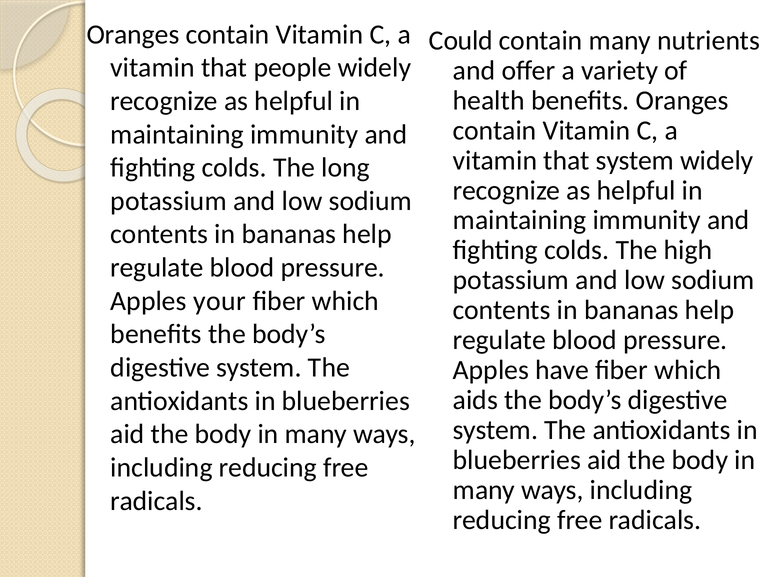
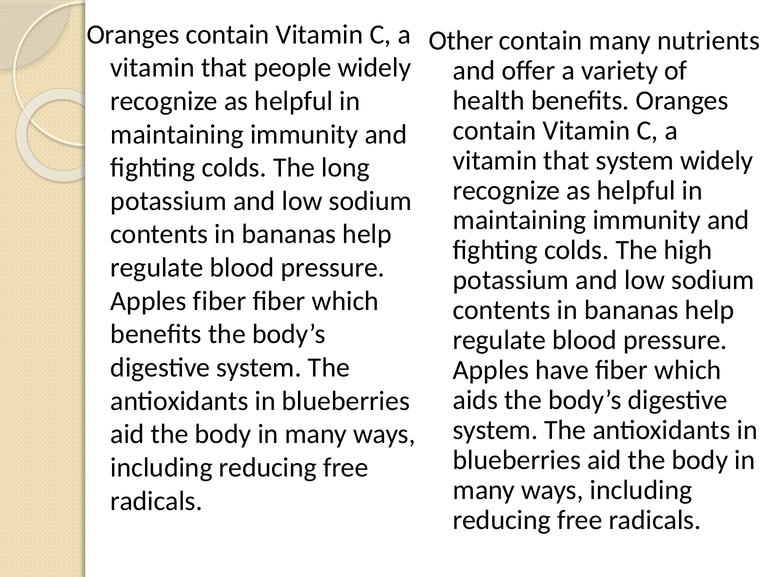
Could: Could -> Other (461, 40)
Apples your: your -> fiber (220, 301)
